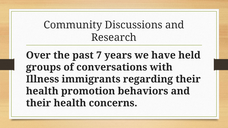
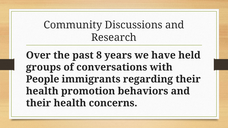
7: 7 -> 8 (99, 55)
Illness: Illness -> People (43, 79)
